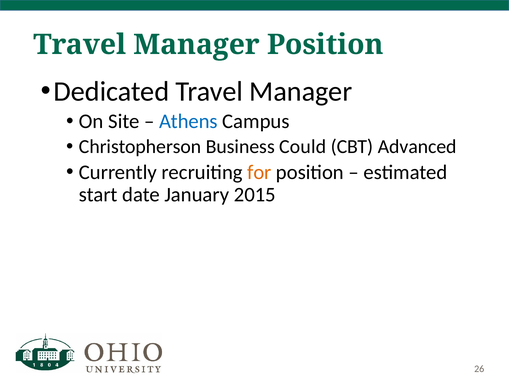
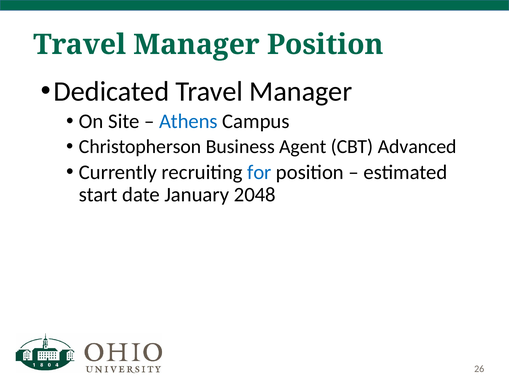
Could: Could -> Agent (303, 147)
for colour: orange -> blue (259, 172)
2015: 2015 -> 2048 (255, 194)
